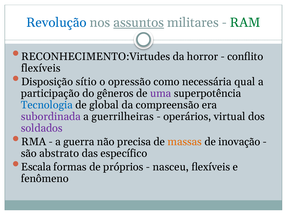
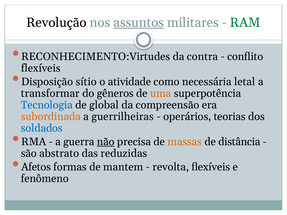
Revolução colour: blue -> black (56, 23)
horror: horror -> contra (202, 57)
opressão: opressão -> atividade (130, 82)
qual: qual -> letal (245, 82)
participação: participação -> transformar (50, 93)
uma colour: purple -> orange (161, 93)
subordinada colour: purple -> orange (51, 117)
virtual: virtual -> teorias (230, 117)
soldados colour: purple -> blue (42, 128)
não underline: none -> present (106, 142)
inovação: inovação -> distância (239, 142)
específico: específico -> reduzidas (124, 154)
Escala: Escala -> Afetos (36, 167)
próprios: próprios -> mantem (123, 167)
nasceu: nasceu -> revolta (171, 167)
